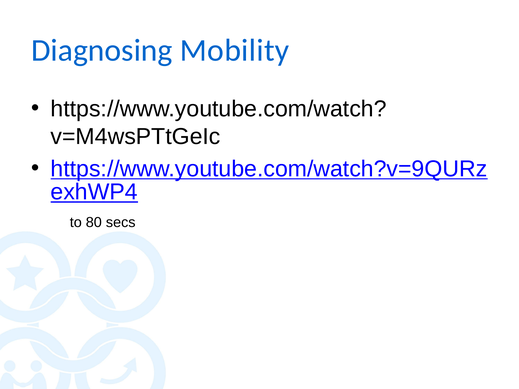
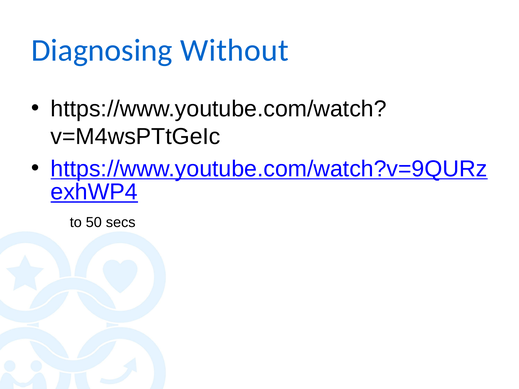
Mobility: Mobility -> Without (235, 50)
80: 80 -> 50 (94, 222)
